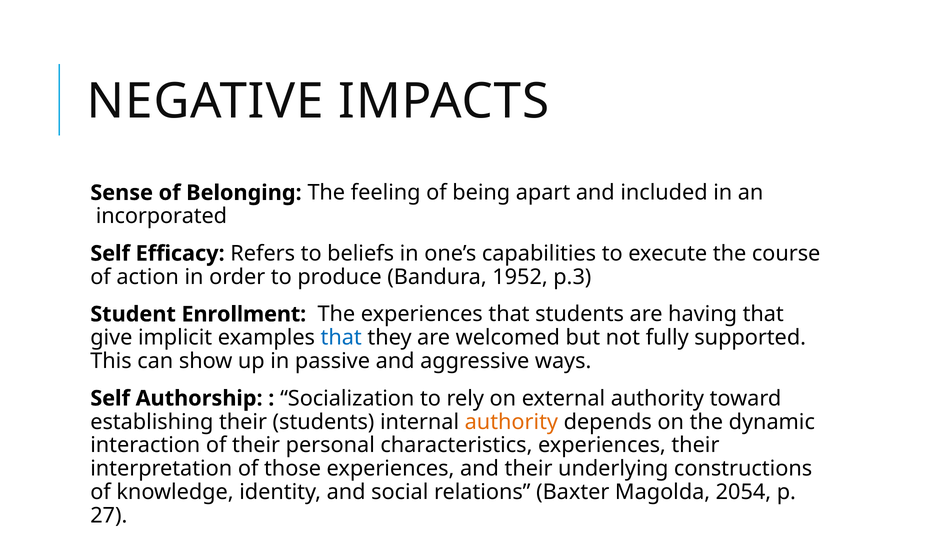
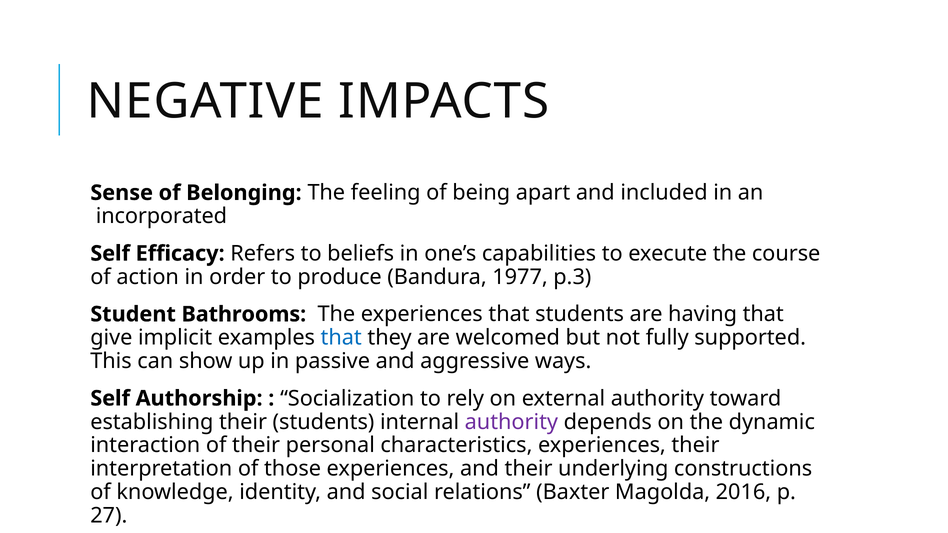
1952: 1952 -> 1977 (520, 277)
Enrollment: Enrollment -> Bathrooms (244, 314)
authority colour: orange -> purple (511, 422)
2054: 2054 -> 2016 (743, 492)
